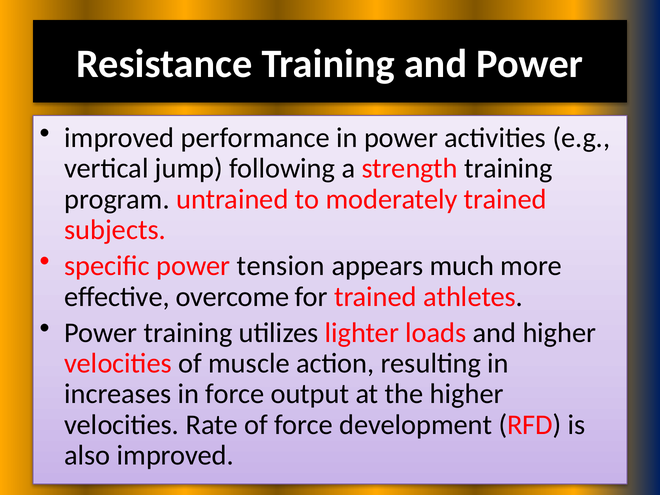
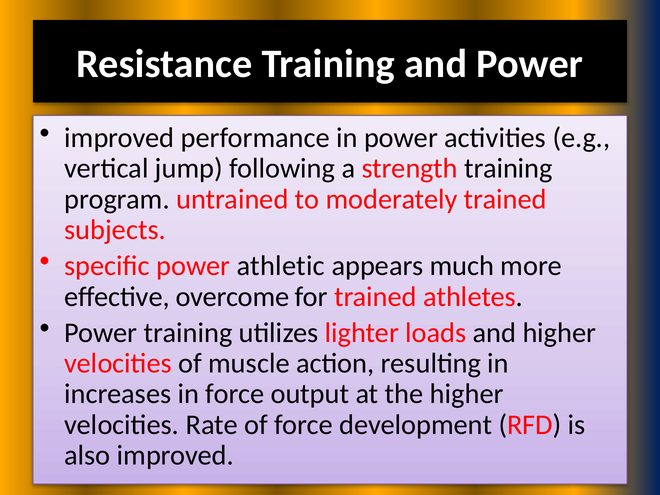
tension: tension -> athletic (281, 266)
